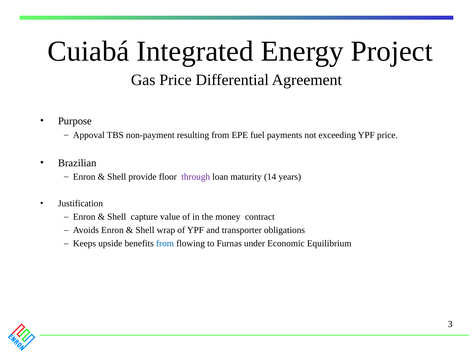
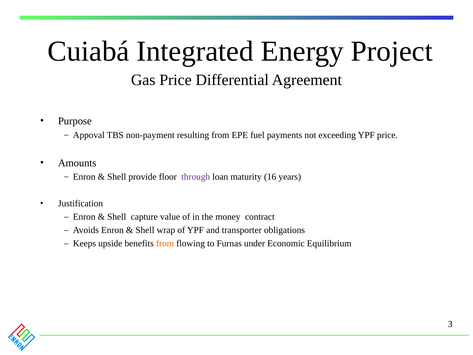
Brazilian: Brazilian -> Amounts (77, 163)
14: 14 -> 16 (270, 177)
from colour: blue -> orange (165, 243)
